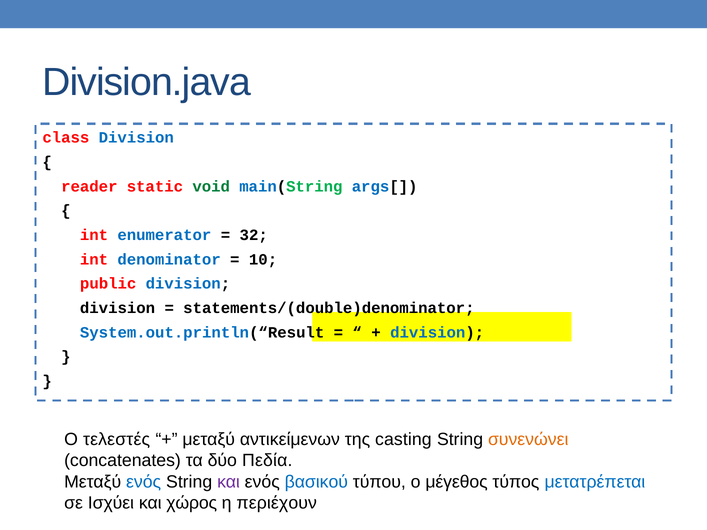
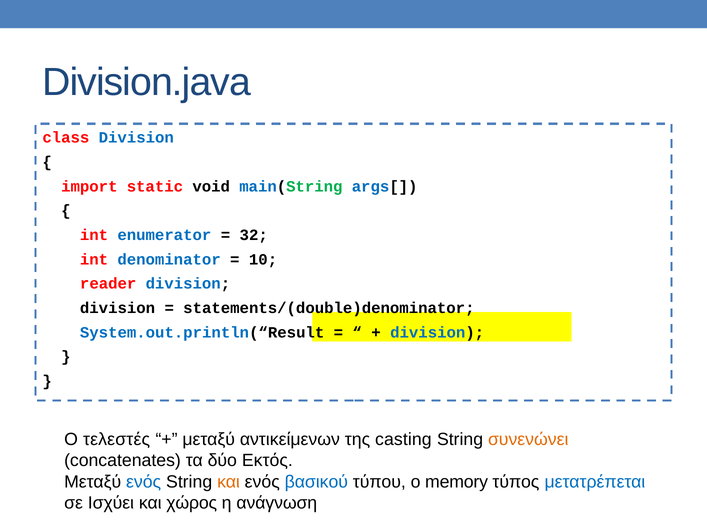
reader: reader -> import (89, 186)
void colour: green -> black (211, 186)
public: public -> reader (108, 284)
Πεδία: Πεδία -> Εκτός (267, 461)
και colour: purple -> orange (229, 482)
μέγεθος: μέγεθος -> memory (457, 482)
περιέχουν: περιέχουν -> ανάγνωση (277, 503)
